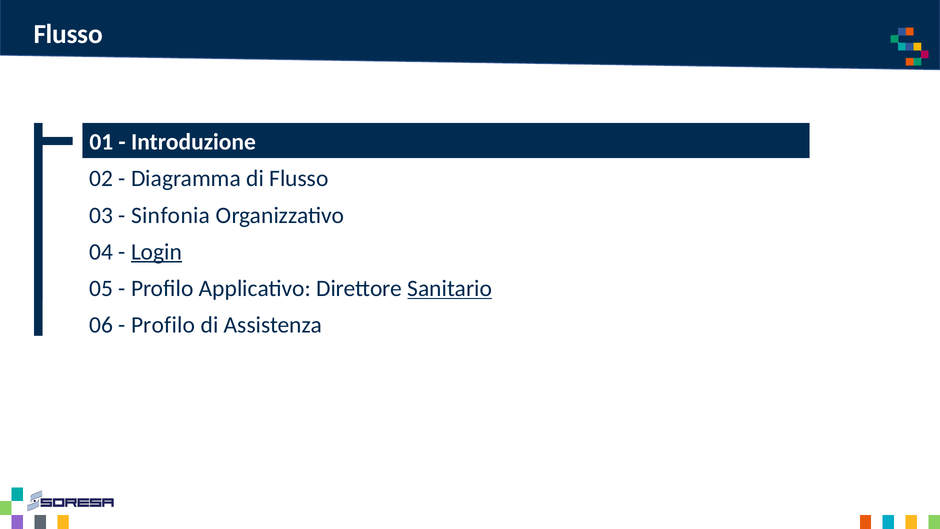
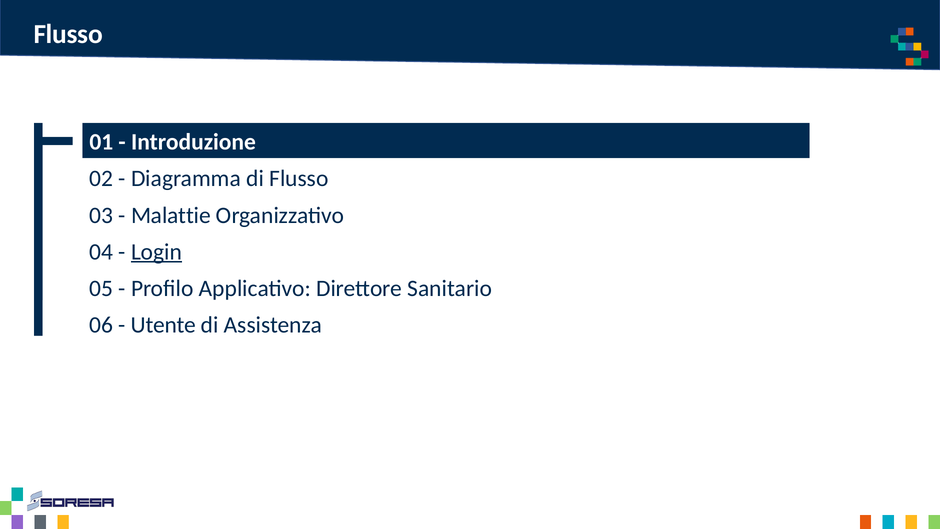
Sinfonia: Sinfonia -> Malattie (171, 215)
Sanitario underline: present -> none (450, 288)
Profilo: Profilo -> Utente (163, 325)
